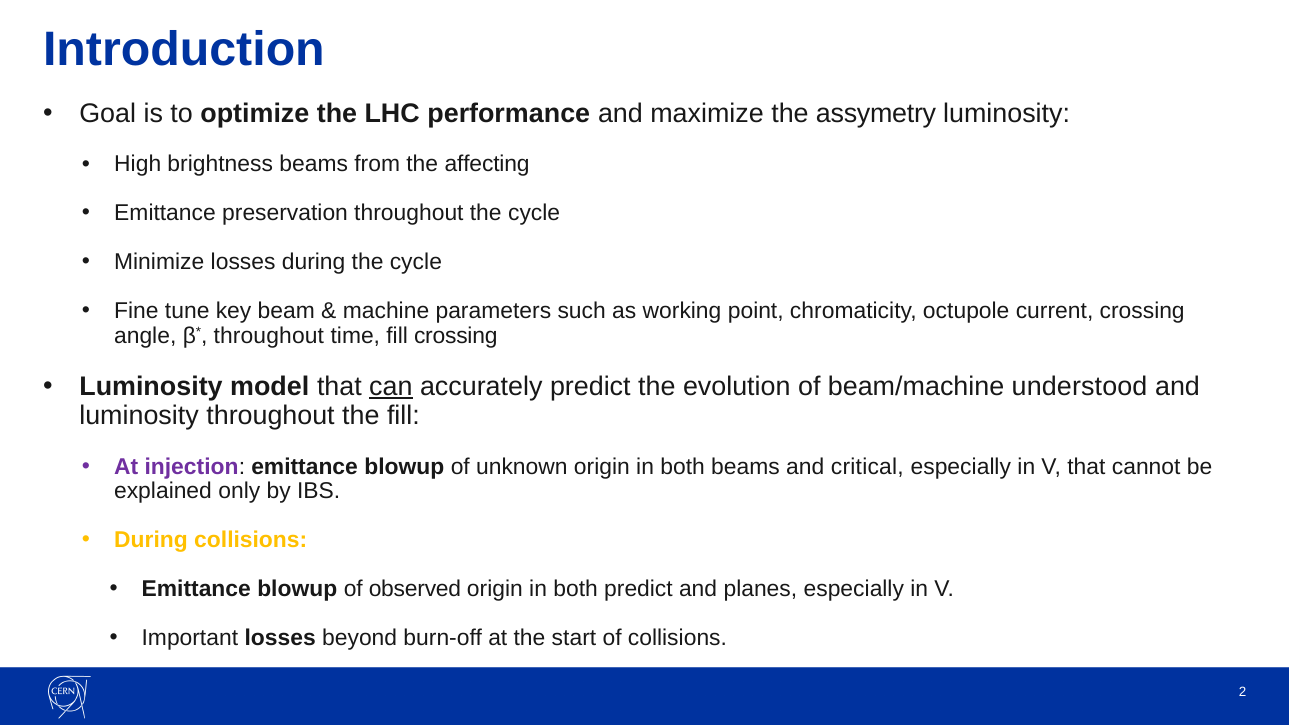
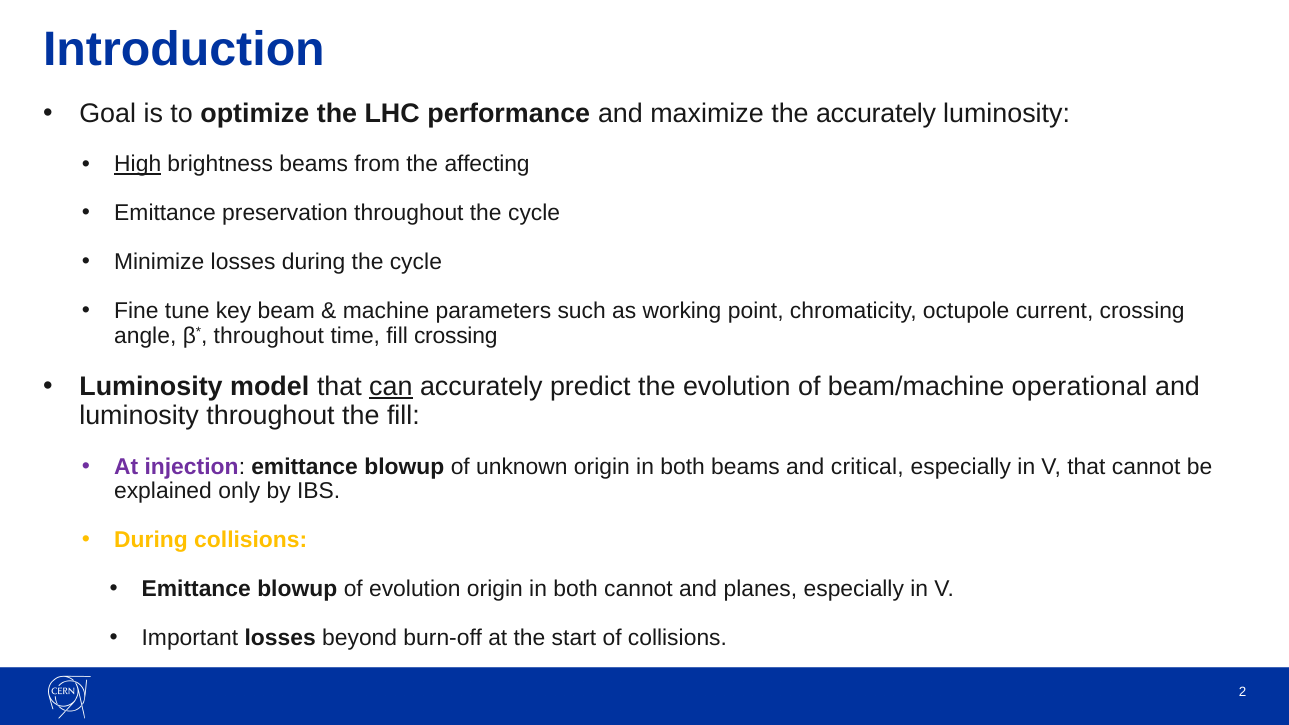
the assymetry: assymetry -> accurately (876, 113)
High underline: none -> present (138, 164)
understood: understood -> operational (1079, 387)
of observed: observed -> evolution (415, 589)
both predict: predict -> cannot (638, 589)
